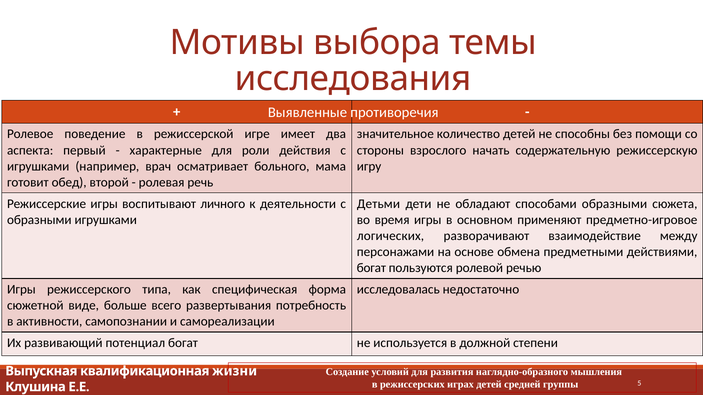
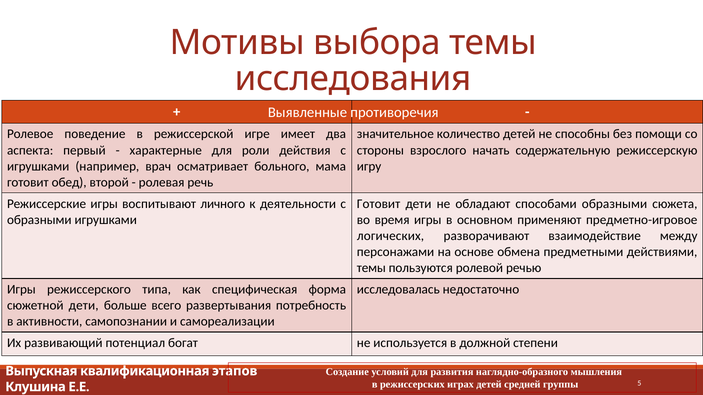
Детьми: Детьми -> Готовит (379, 204)
богат: богат -> темы (371, 268)
сюжетной виде: виде -> дети (84, 306)
жизни: жизни -> этапов (235, 371)
